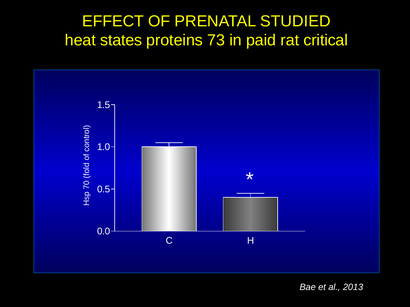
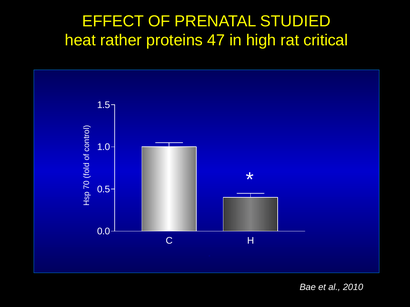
states: states -> rather (121, 40)
73: 73 -> 47 (216, 40)
paid: paid -> high (261, 40)
2013: 2013 -> 2010 (353, 288)
